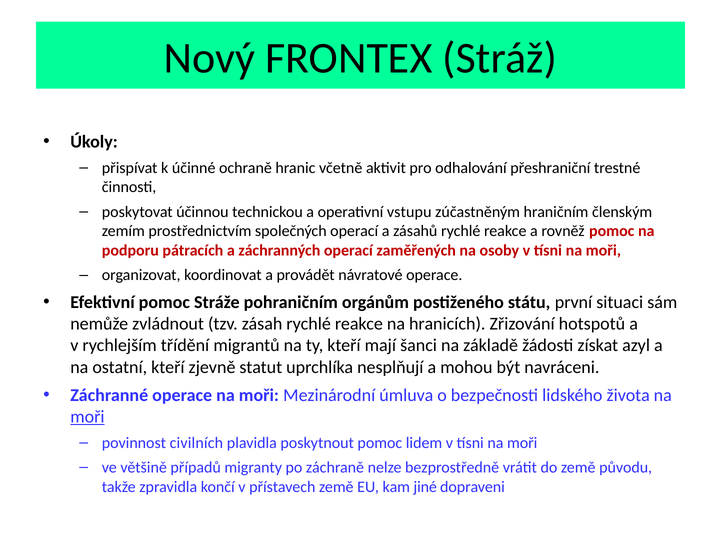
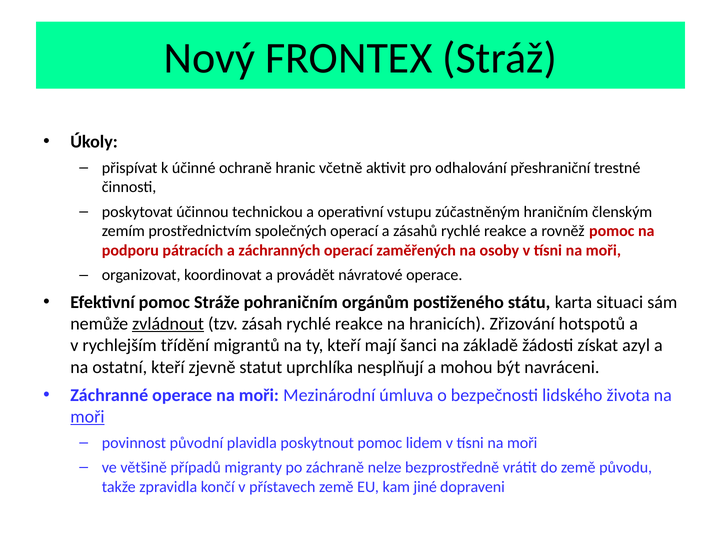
první: první -> karta (574, 302)
zvládnout underline: none -> present (168, 324)
civilních: civilních -> původní (196, 443)
